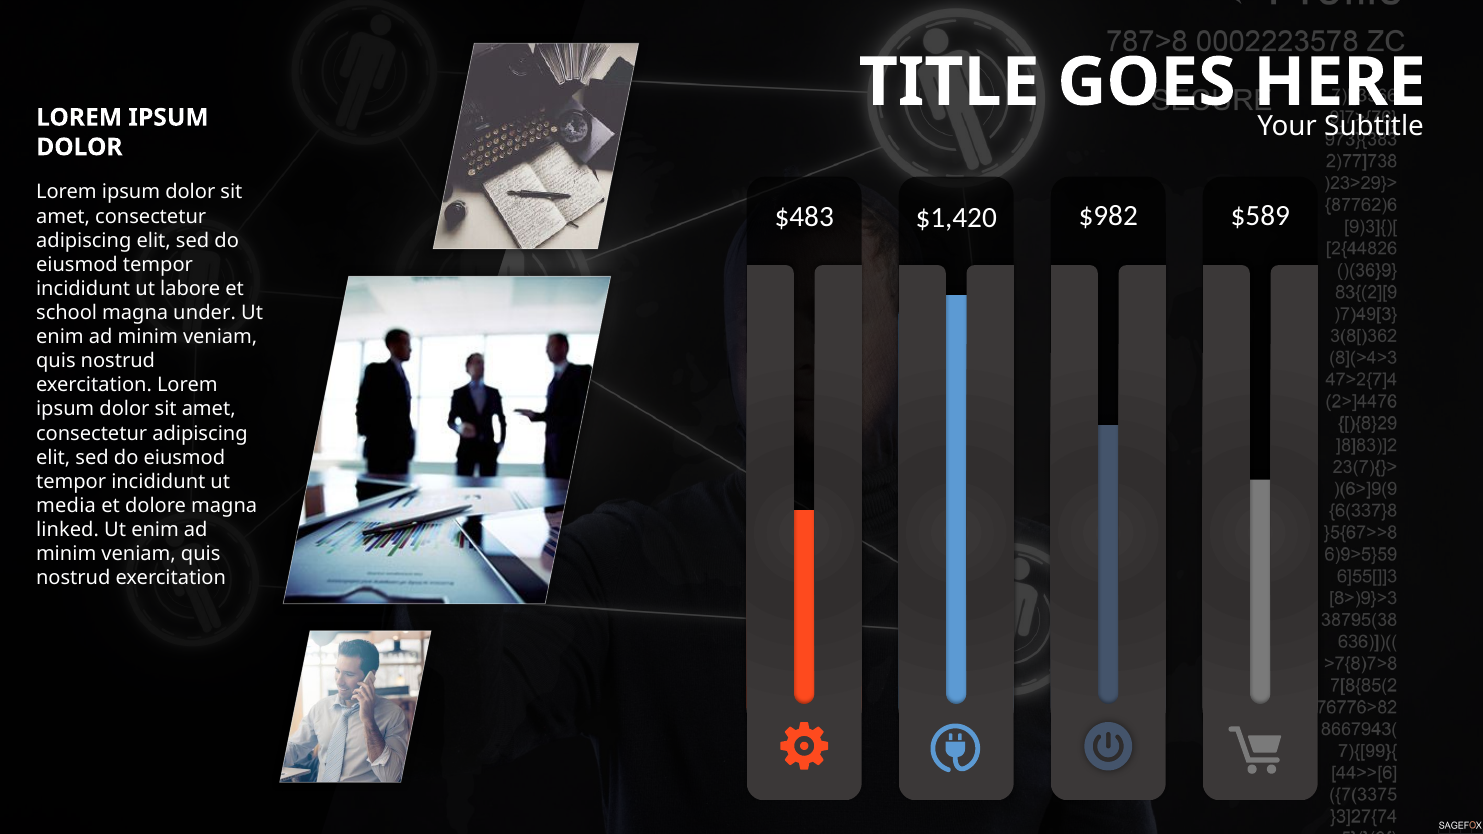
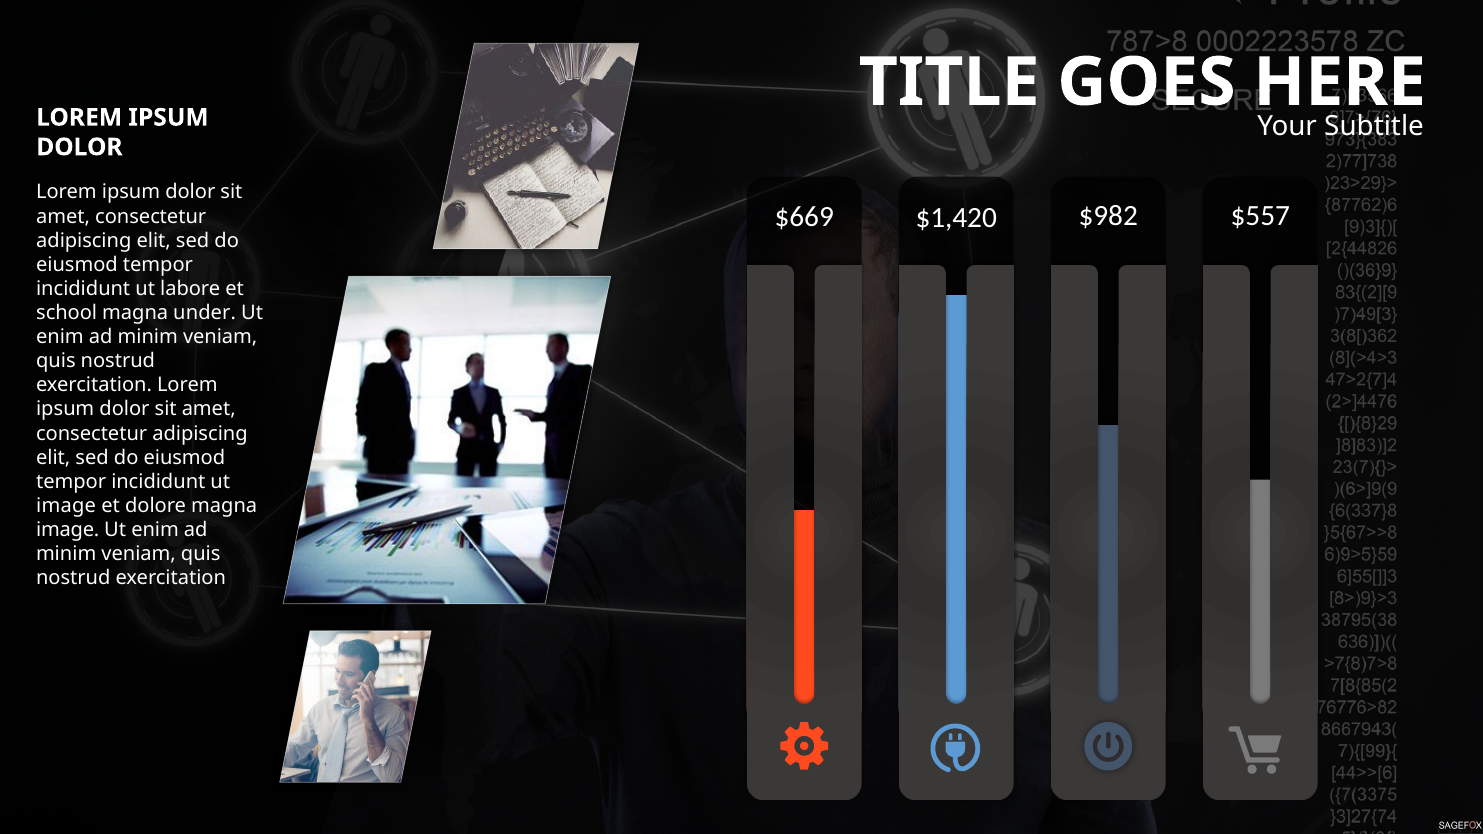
$483: $483 -> $669 (804, 216)
$589: $589 -> $557 (1260, 215)
media: media -> image (66, 506)
linked: linked -> image (68, 530)
